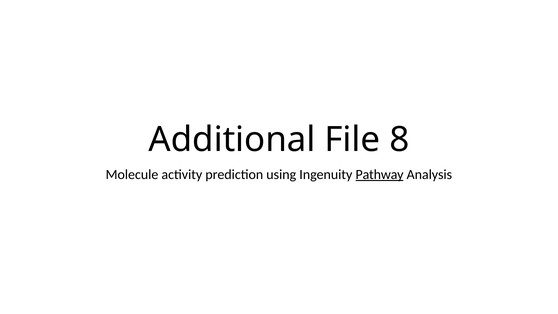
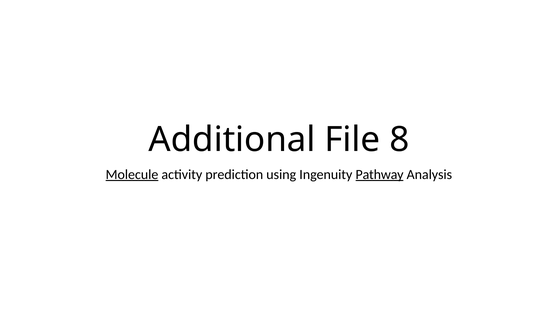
Molecule underline: none -> present (132, 174)
